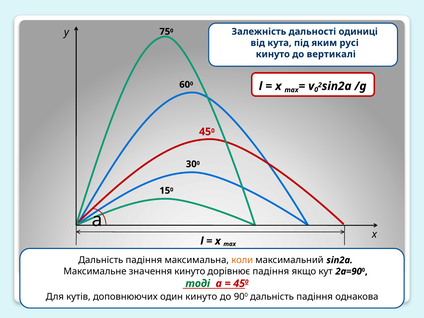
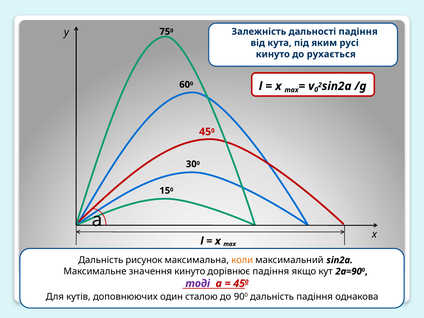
дальності одиниці: одиниці -> падіння (358, 32)
вертикалі: вертикалі -> рухається (331, 54)
падіння: падіння -> рисунок (144, 260)
тоді colour: green -> purple (198, 284)
один кинуто: кинуто -> сталою (201, 297)
